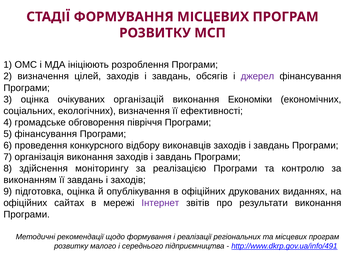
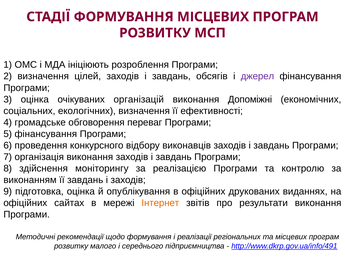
Економіки: Економіки -> Допоміжні (250, 99)
півріччя: півріччя -> переваг (145, 122)
Інтернет colour: purple -> orange (160, 203)
